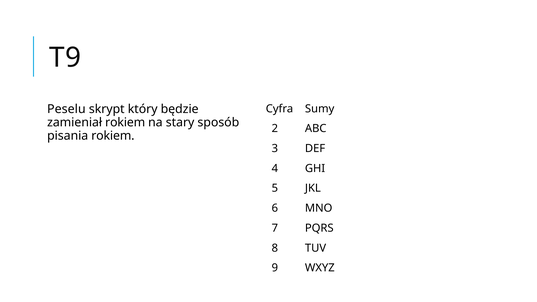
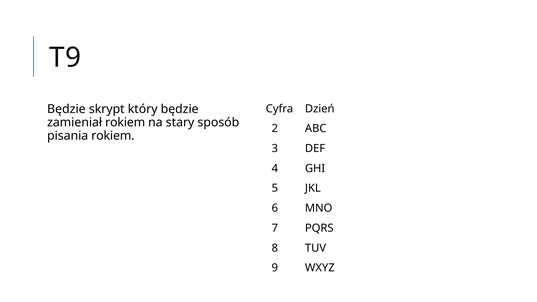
Sumy: Sumy -> Dzień (320, 109)
Peselu: Peselu -> Będzie (66, 109)
